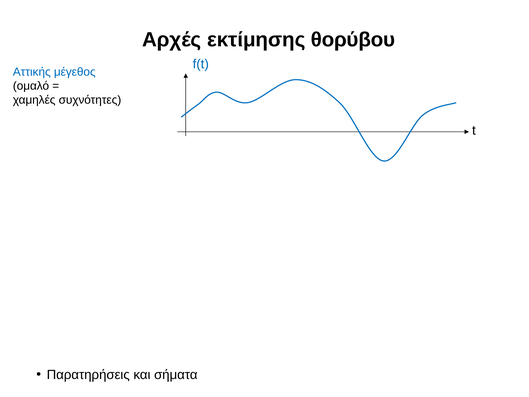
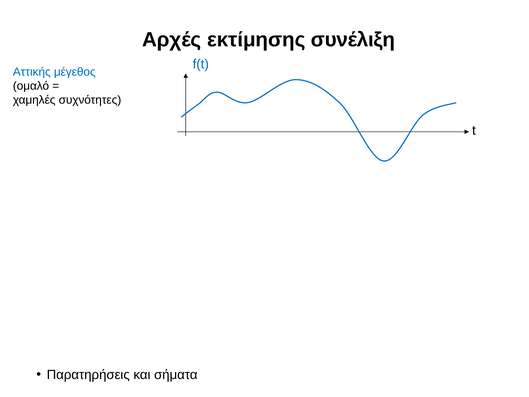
θορύβου: θορύβου -> συνέλιξη (353, 40)
